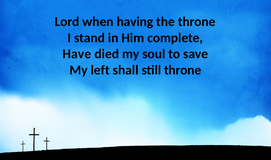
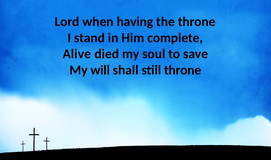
Have: Have -> Alive (77, 54)
left: left -> will (100, 70)
